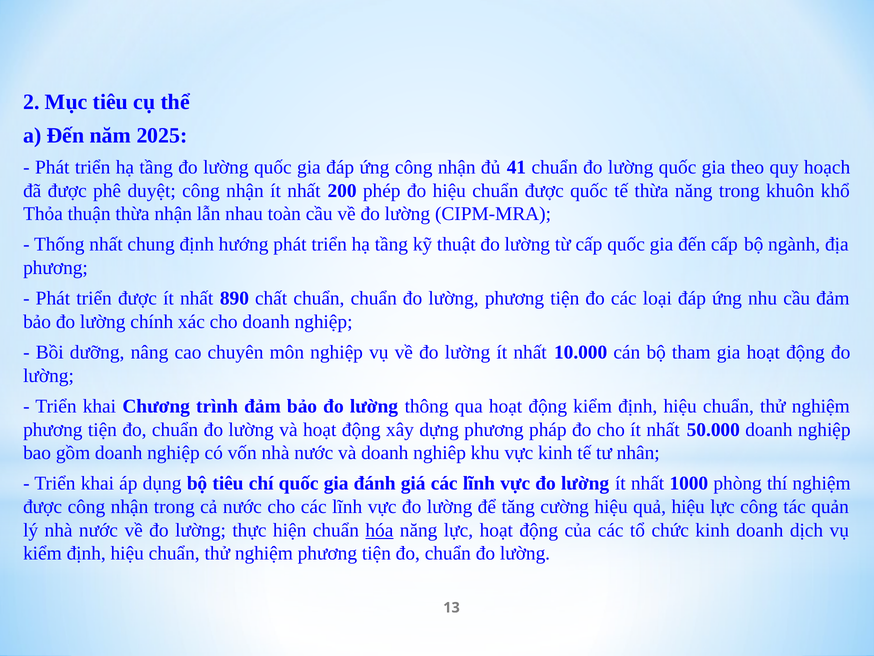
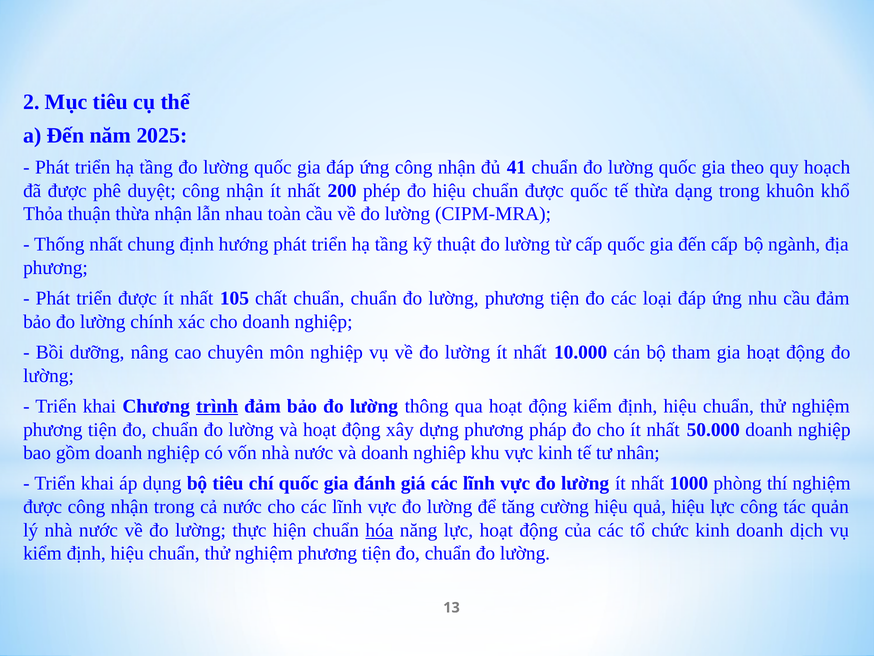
thừa năng: năng -> dạng (694, 190)
890: 890 -> 105 (234, 298)
trình underline: none -> present (217, 406)
